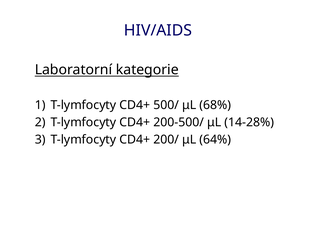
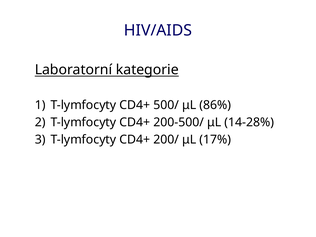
68%: 68% -> 86% (215, 105)
64%: 64% -> 17% (215, 140)
